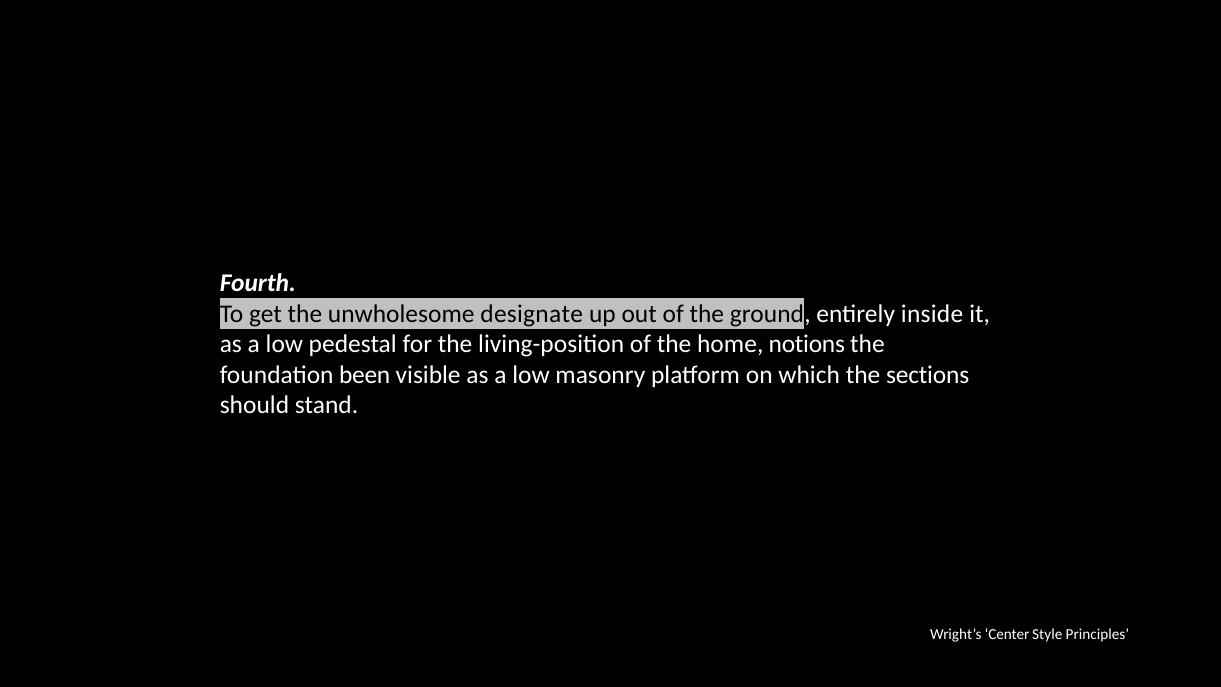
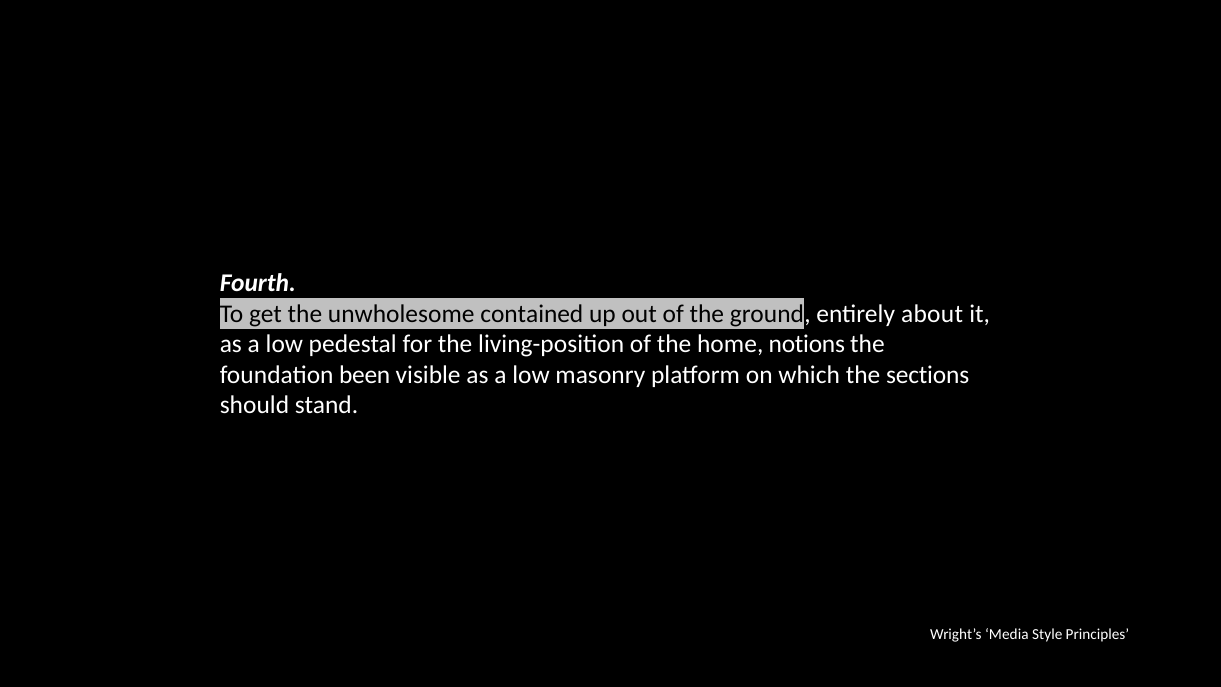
designate: designate -> contained (532, 314)
inside: inside -> about (932, 314)
Center: Center -> Media (1007, 634)
